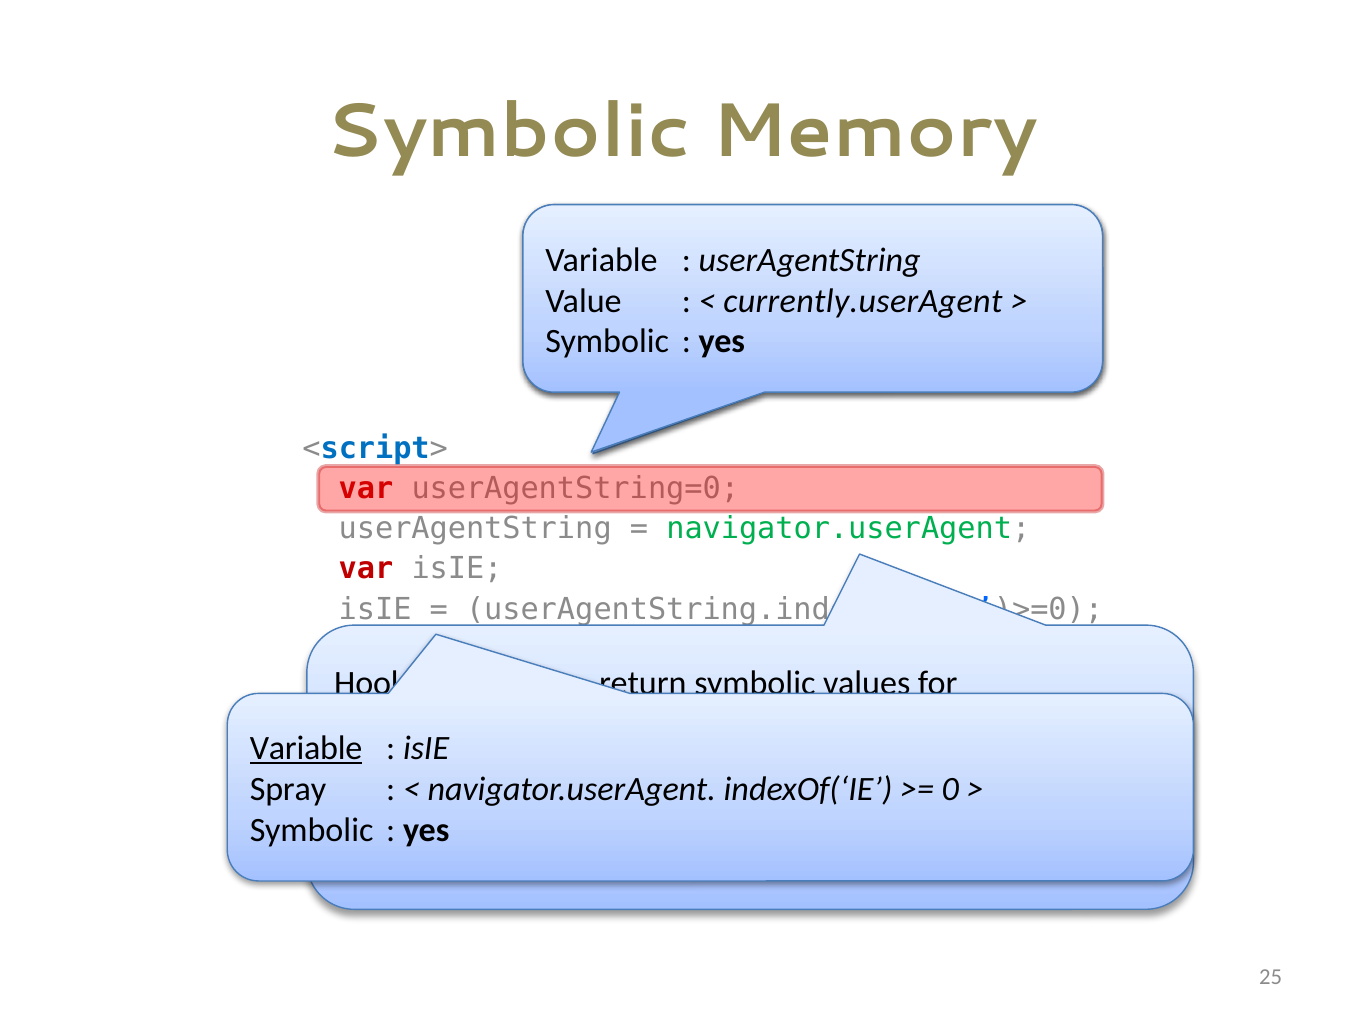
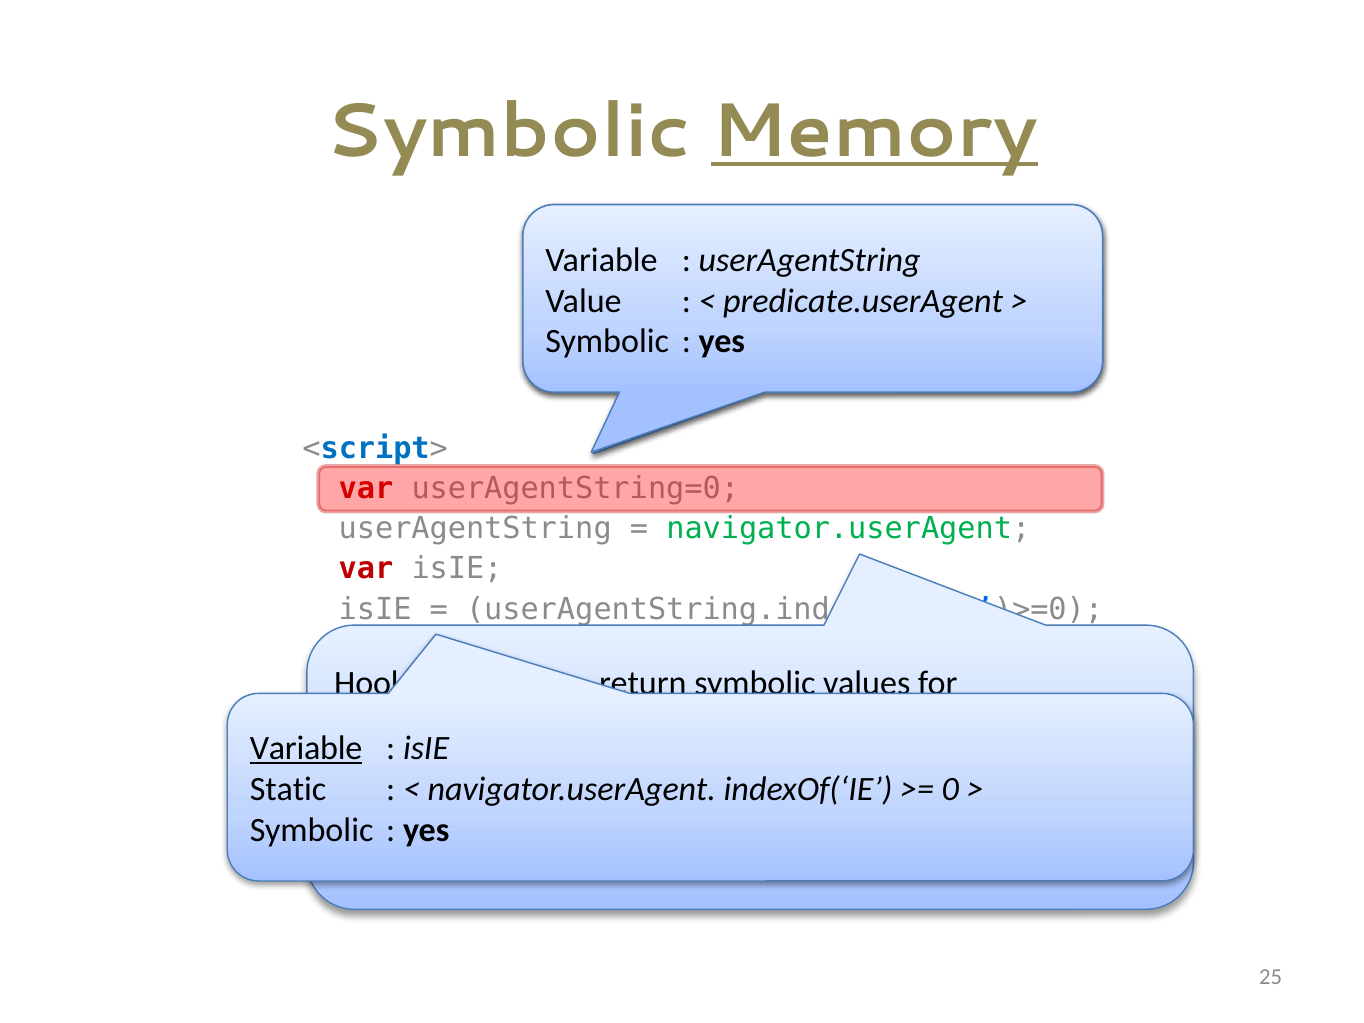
Memory underline: none -> present (875, 131)
currently.userAgent: currently.userAgent -> predicate.userAgent (863, 301)
Spray: Spray -> Static (288, 790)
